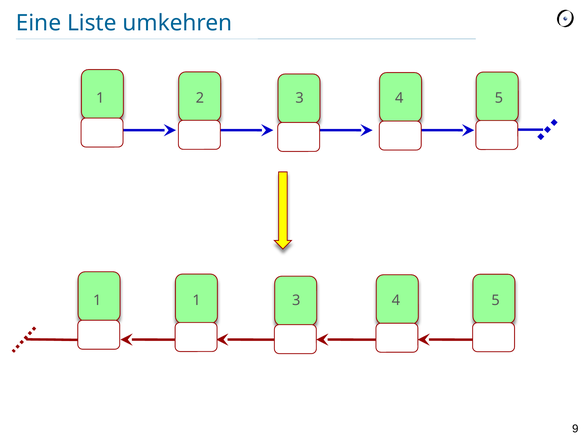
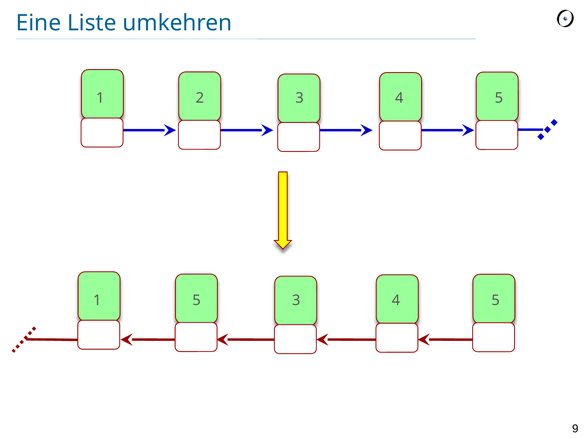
1 1: 1 -> 5 (197, 300)
